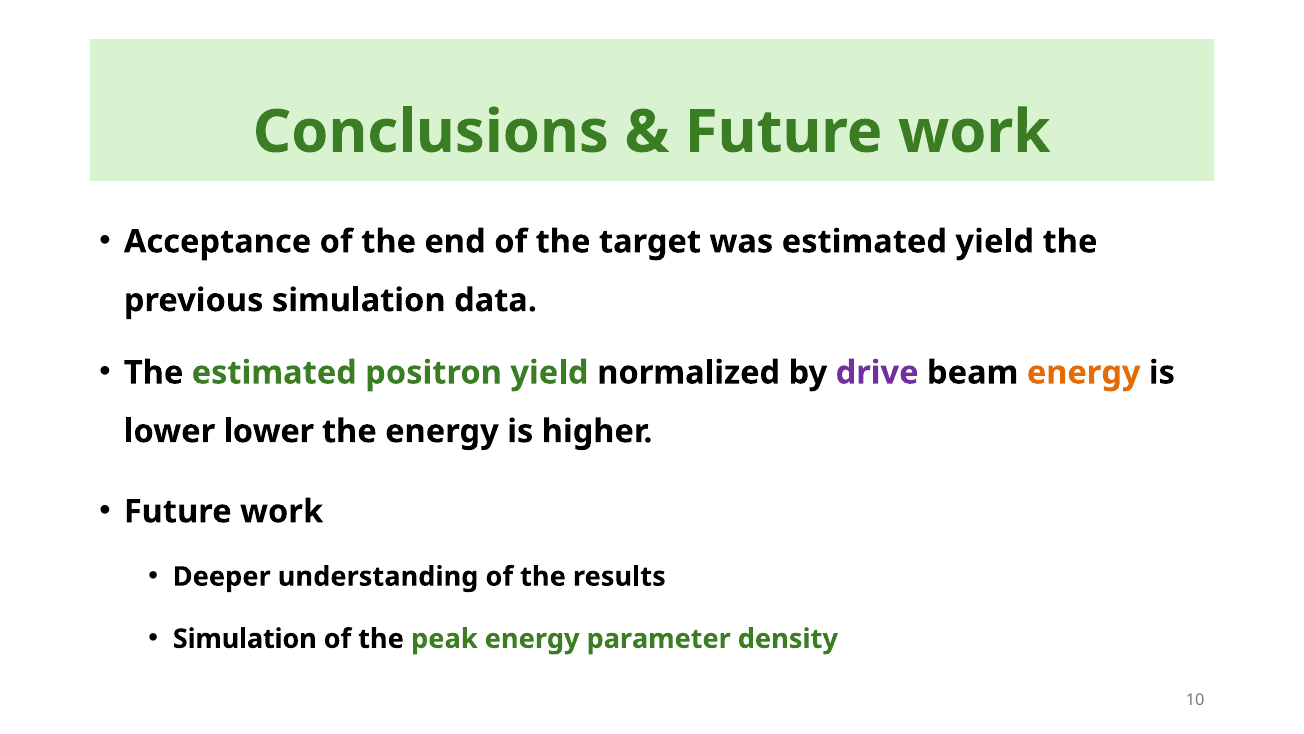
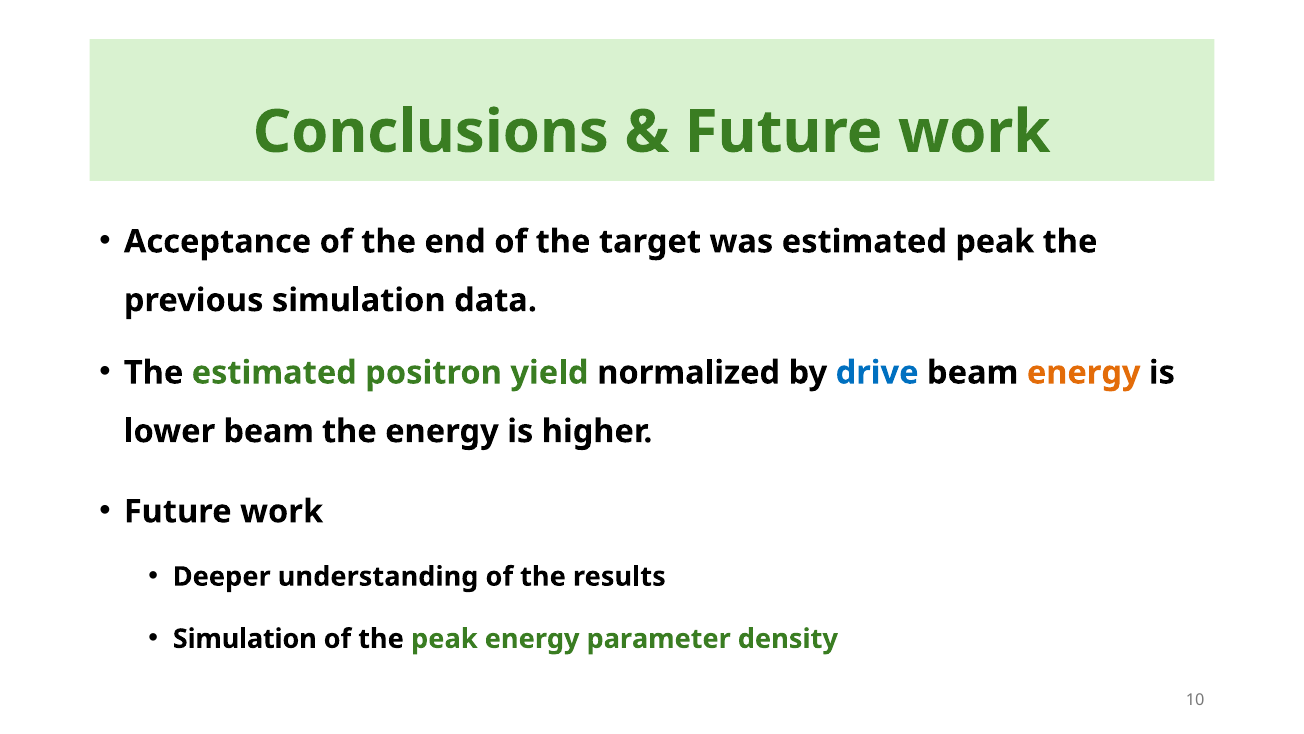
estimated yield: yield -> peak (995, 242)
drive colour: purple -> blue (877, 373)
lower lower: lower -> beam (269, 431)
